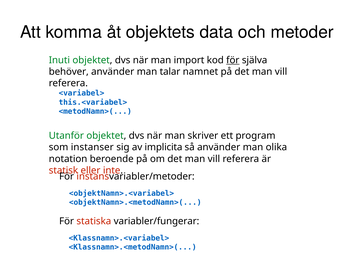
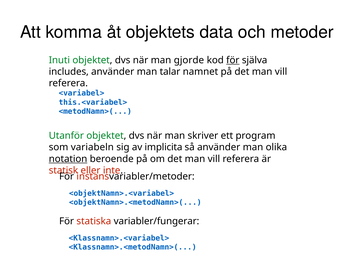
import: import -> gjorde (189, 60)
behöver: behöver -> includes (69, 72)
instanser: instanser -> variabeln (92, 148)
notation underline: none -> present (68, 159)
